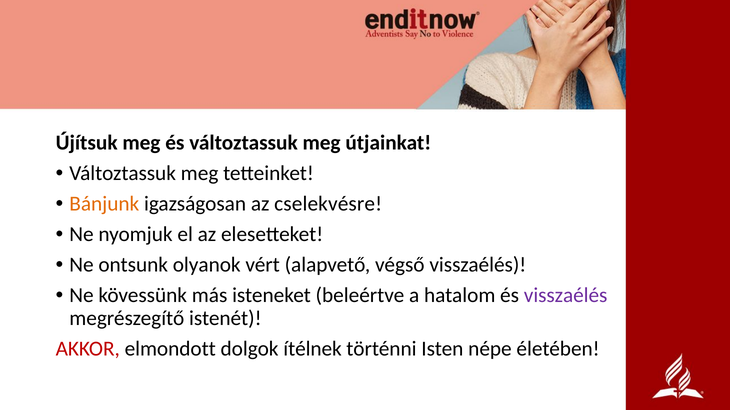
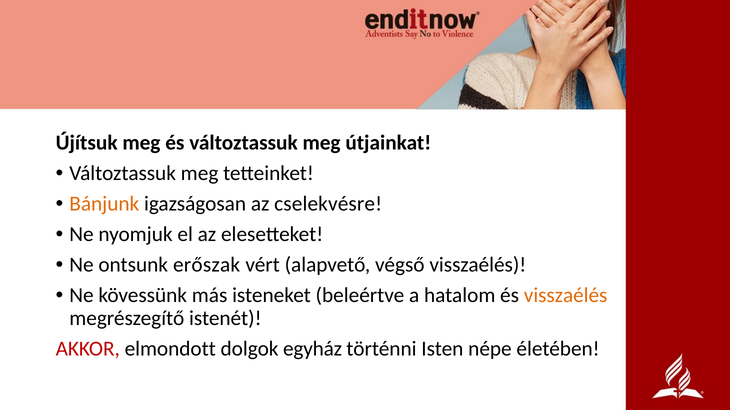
olyanok: olyanok -> erőszak (207, 265)
visszaélés colour: purple -> orange (566, 296)
ítélnek: ítélnek -> egyház (313, 349)
